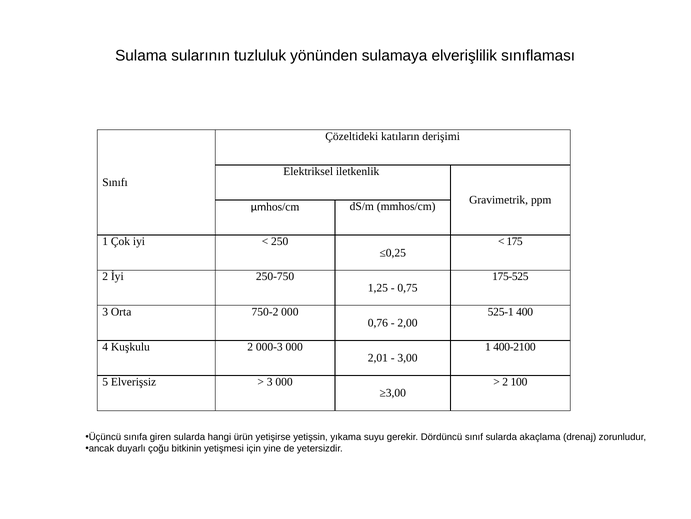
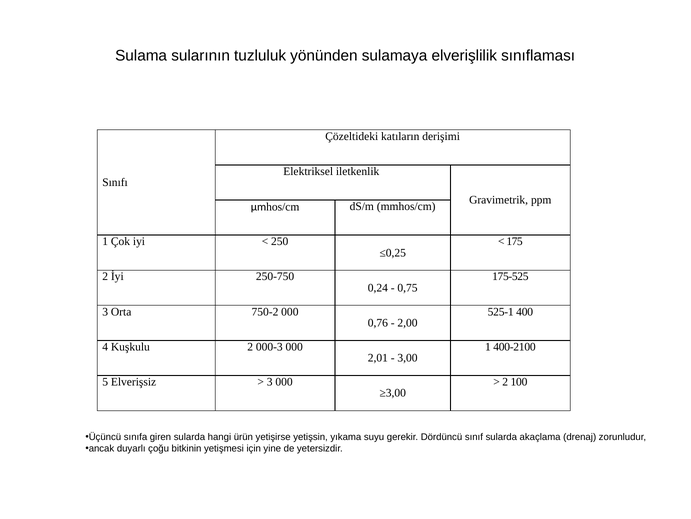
1,25: 1,25 -> 0,24 (378, 287)
